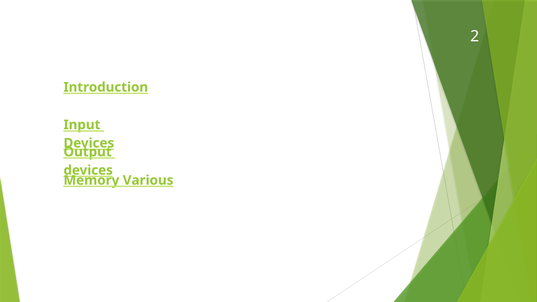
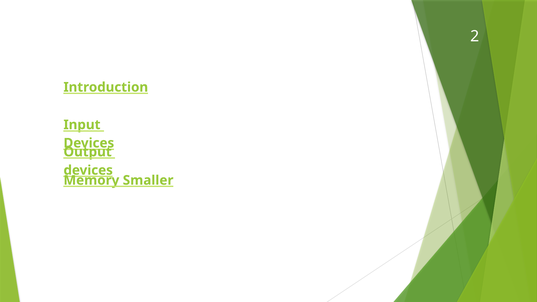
Various: Various -> Smaller (148, 180)
